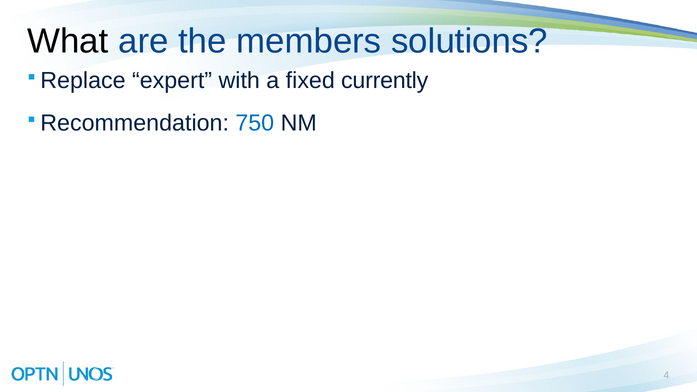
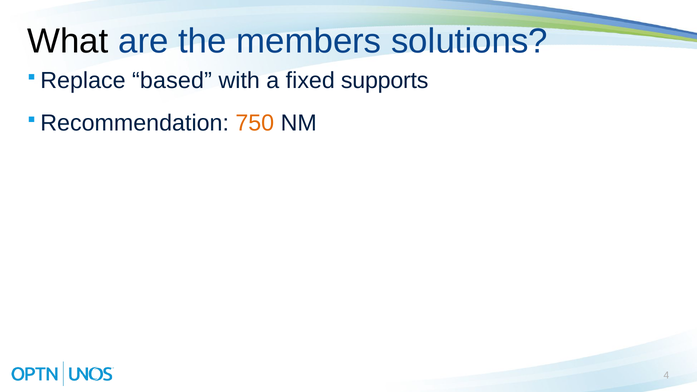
expert: expert -> based (172, 81)
currently: currently -> supports (385, 81)
750 colour: blue -> orange (255, 123)
